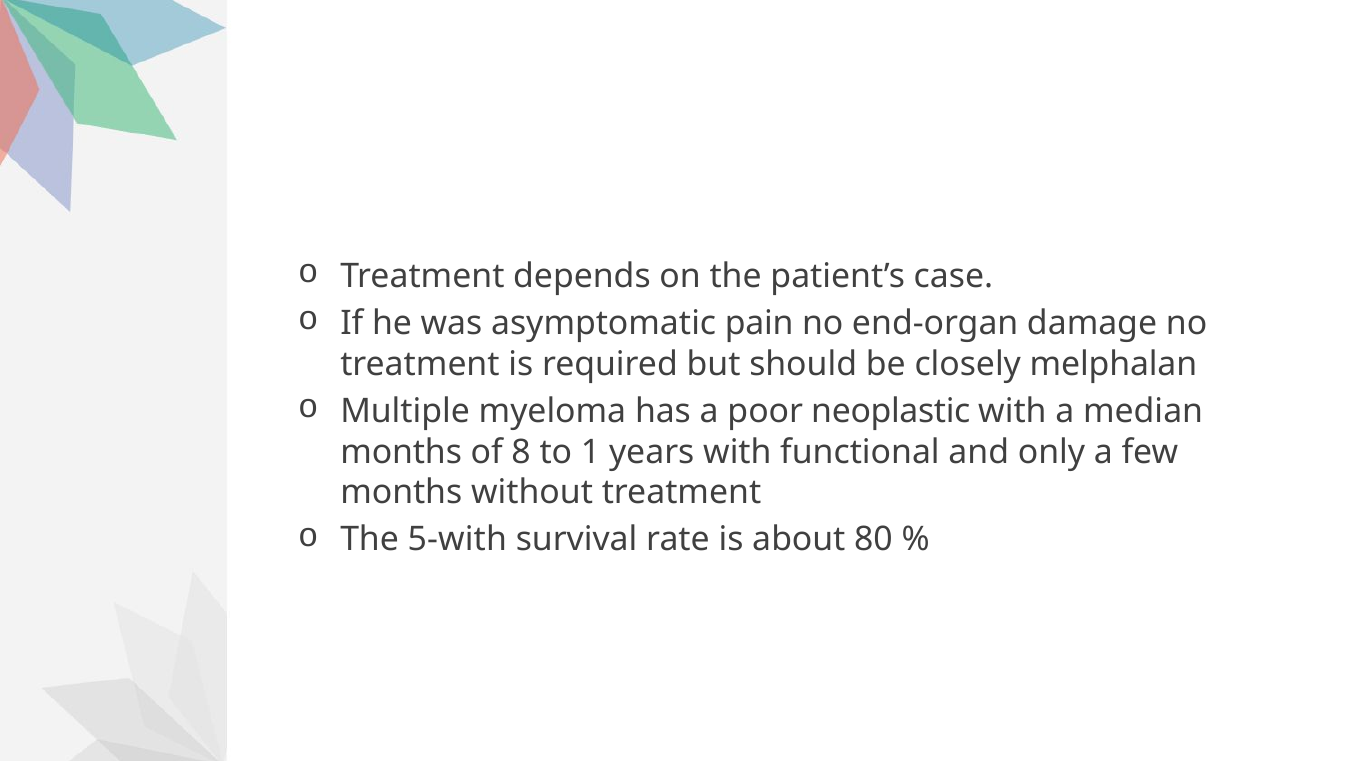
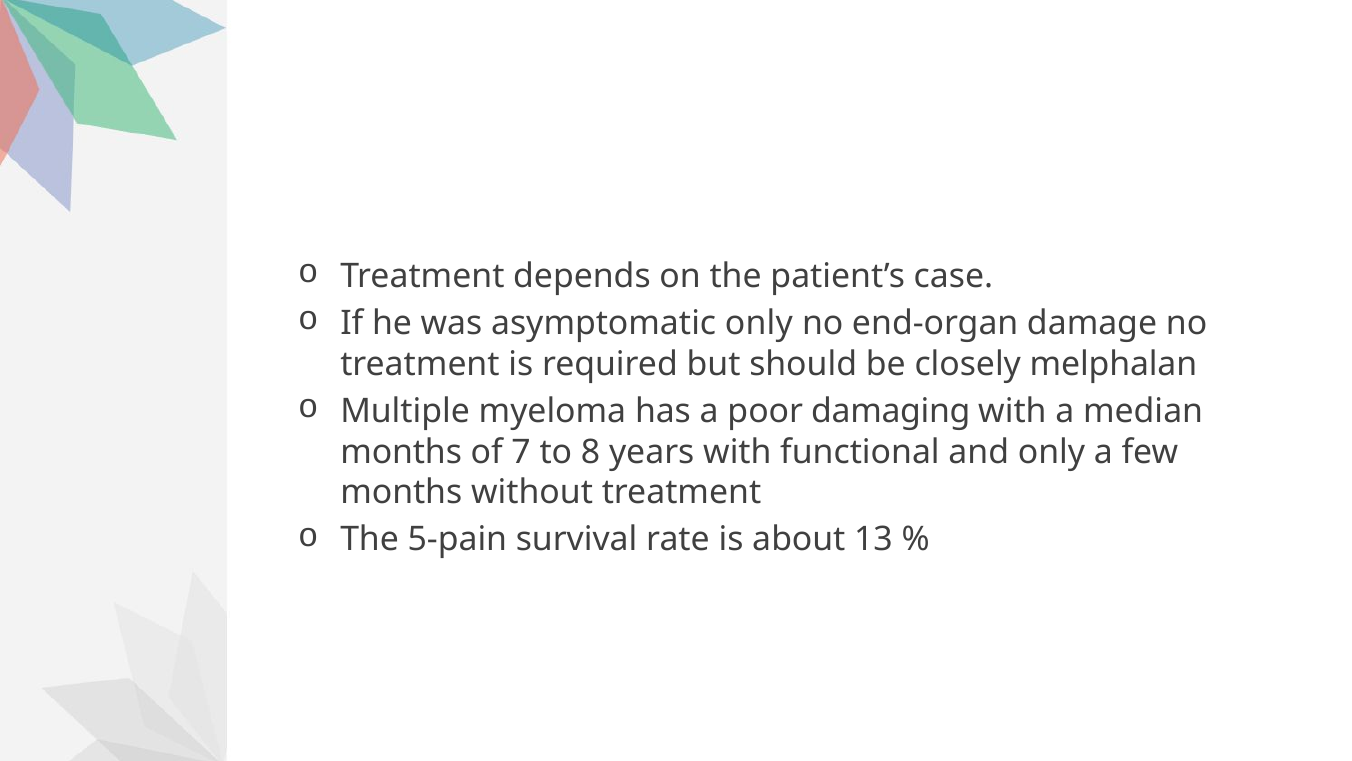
asymptomatic pain: pain -> only (759, 323)
neoplastic: neoplastic -> damaging (891, 411)
8: 8 -> 7 (521, 452)
1: 1 -> 8 (591, 452)
5-with: 5-with -> 5-pain (457, 539)
80: 80 -> 13 (873, 539)
